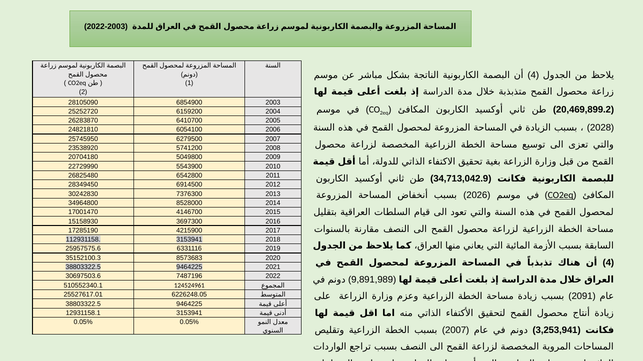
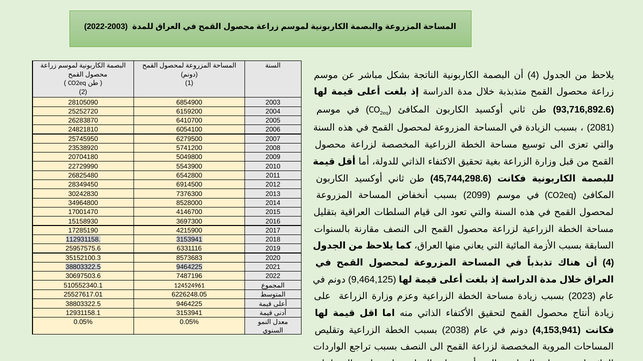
20,469,899.2: 20,469,899.2 -> 93,716,892.6 (584, 110)
2028: 2028 -> 2081 (601, 128)
34,713,042.9: 34,713,042.9 -> 45,744,298.6 (461, 179)
2026: 2026 -> 2099 (477, 196)
CO2eq underline: present -> none (561, 196)
9,891,989: 9,891,989 -> 9,464,125 (372, 280)
2091: 2091 -> 2023 (582, 297)
2007: 2007 -> 2038 (456, 331)
3,253,941: 3,253,941 -> 4,153,941 (557, 331)
